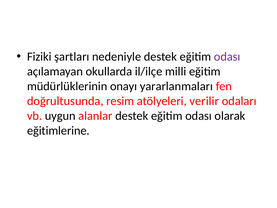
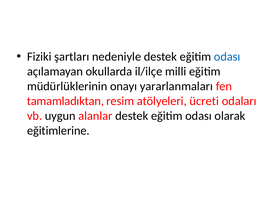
odası colour: purple -> blue (227, 57)
doğrultusunda: doğrultusunda -> tamamladıktan (65, 101)
verilir: verilir -> ücreti (204, 101)
